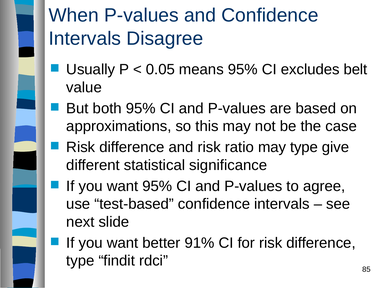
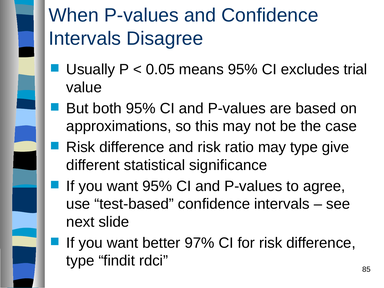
belt: belt -> trial (355, 70)
91%: 91% -> 97% (200, 243)
